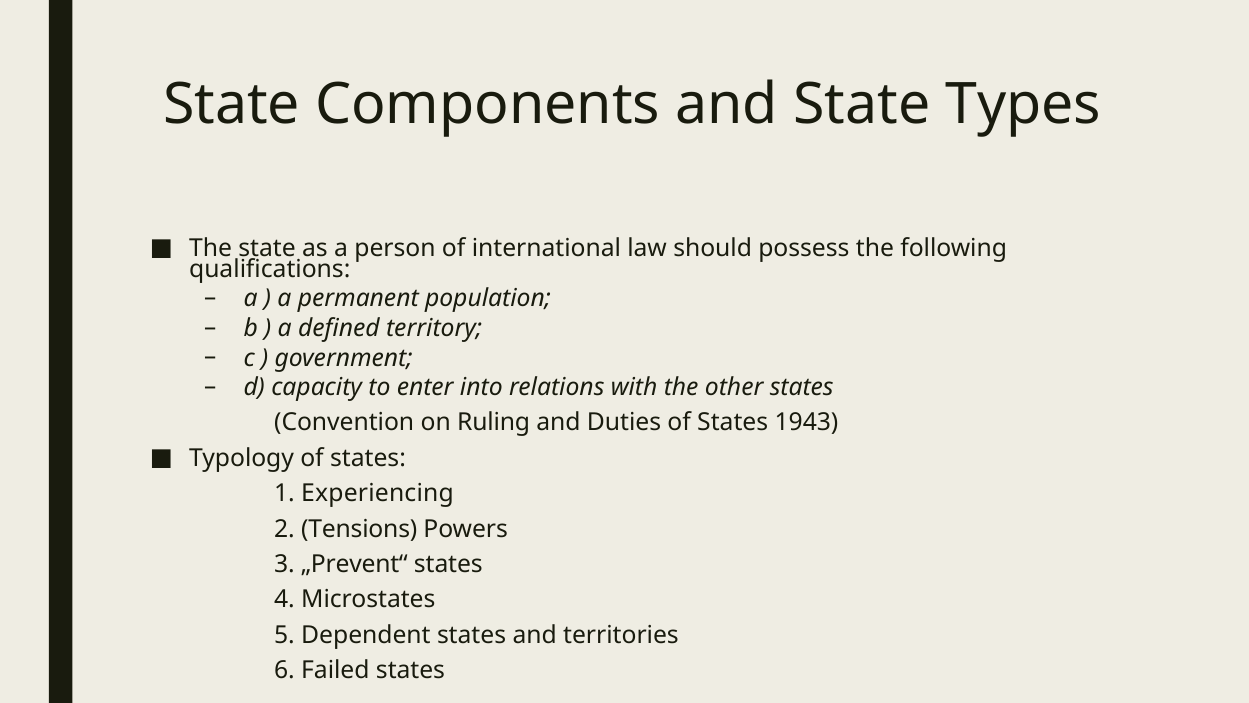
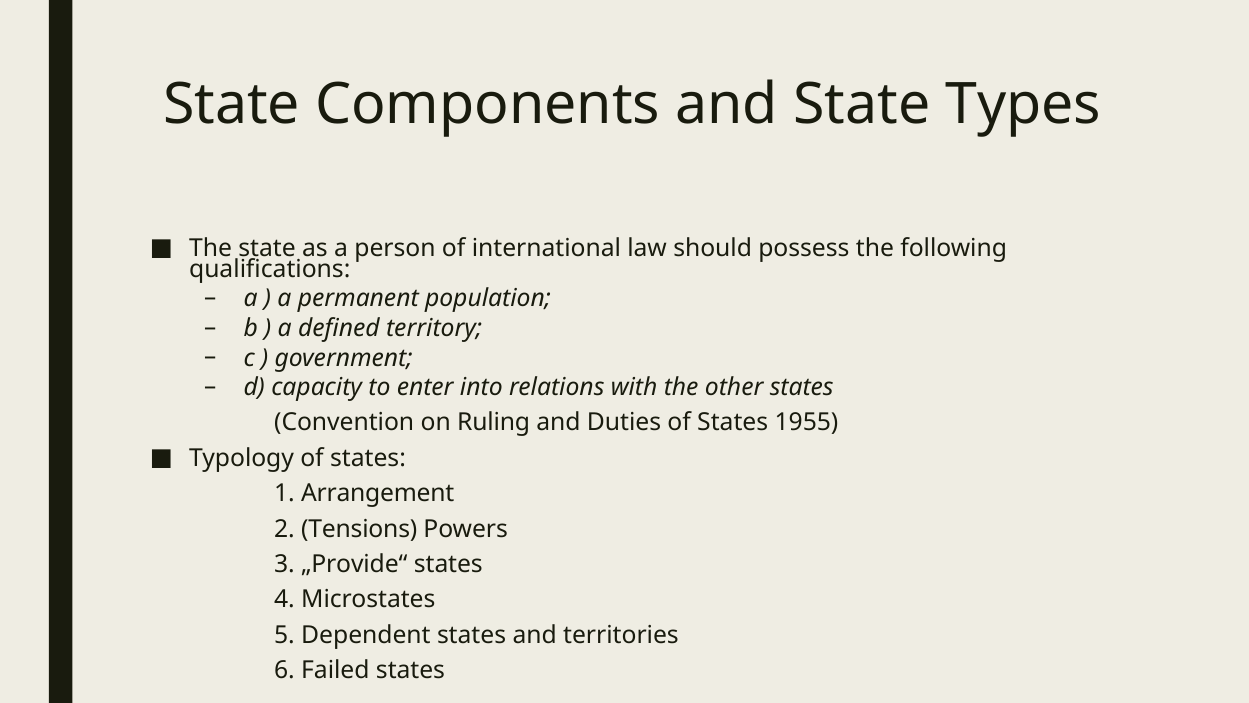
1943: 1943 -> 1955 (806, 423)
Experiencing: Experiencing -> Arrangement (378, 493)
„Prevent“: „Prevent“ -> „Provide“ (354, 564)
